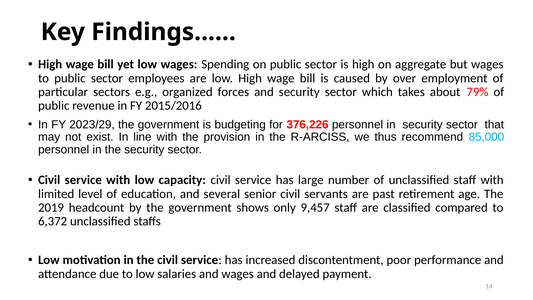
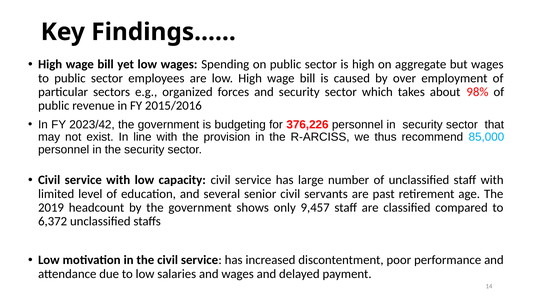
79%: 79% -> 98% (477, 92)
2023/29: 2023/29 -> 2023/42 (92, 124)
